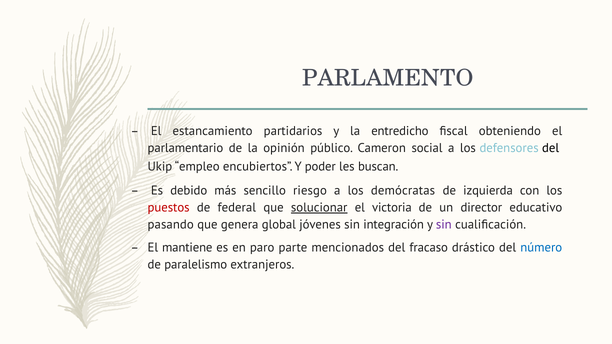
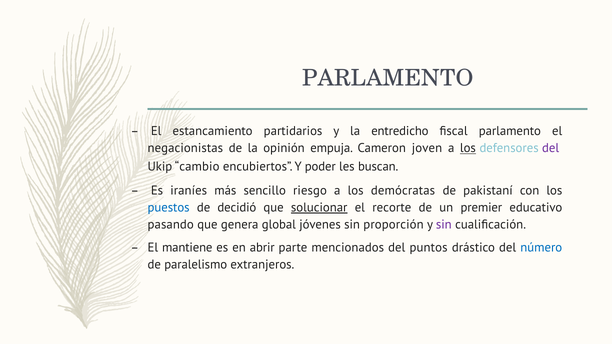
fiscal obteniendo: obteniendo -> parlamento (510, 131)
parlamentario: parlamentario -> negacionistas (185, 148)
público: público -> empuja (332, 148)
social: social -> joven (427, 148)
los underline: none -> present (468, 148)
del colour: black -> purple (551, 148)
empleo: empleo -> cambio (197, 167)
debido: debido -> iraníes (189, 191)
izquierda: izquierda -> pakistaní (488, 191)
puestos colour: red -> blue (169, 208)
federal: federal -> decidió (237, 208)
victoria: victoria -> recorte (392, 208)
director: director -> premier (481, 208)
integración: integración -> proporción (394, 225)
paro: paro -> abrir (262, 248)
fracaso: fracaso -> puntos (429, 248)
